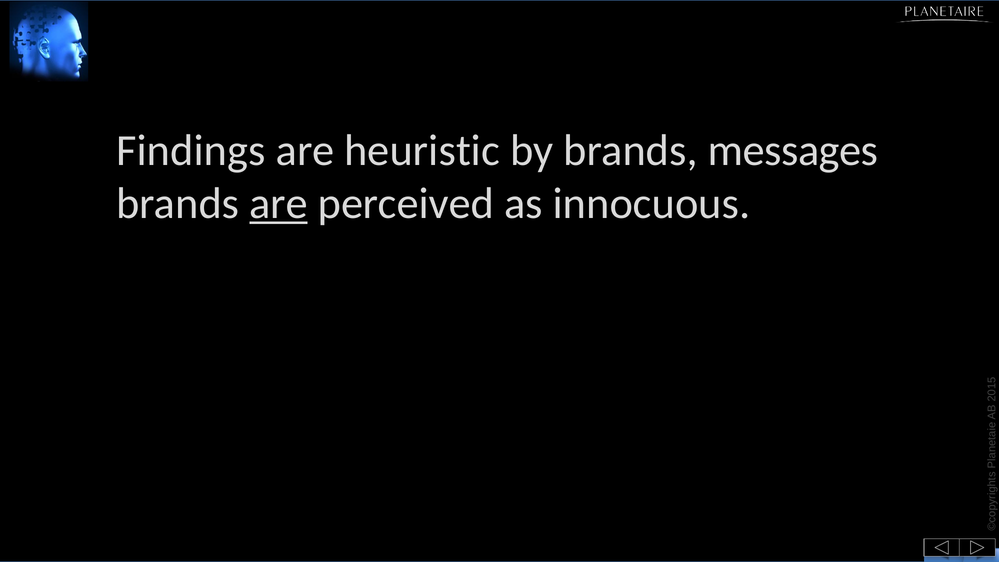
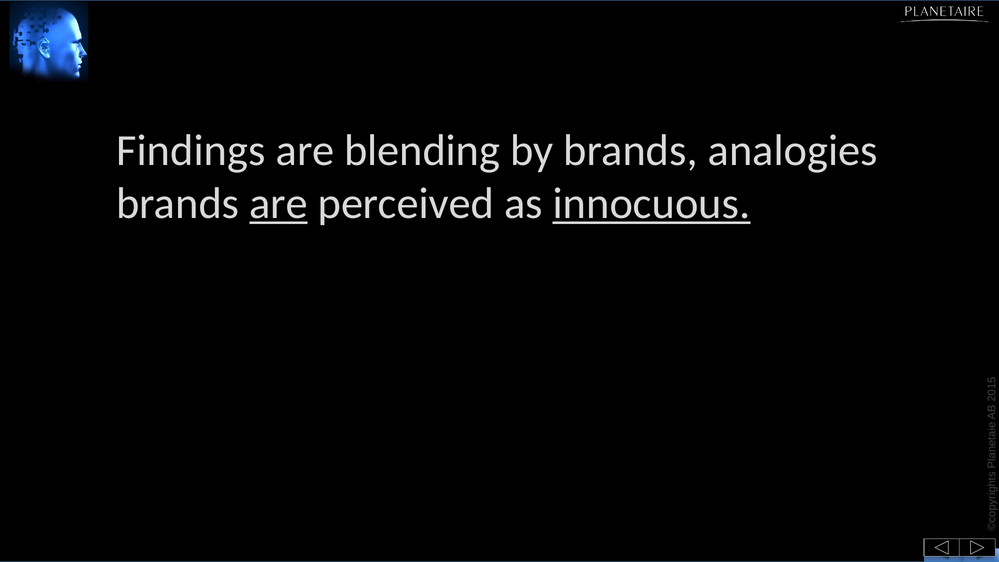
heuristic: heuristic -> blending (422, 150)
messages: messages -> analogies (793, 150)
innocuous underline: none -> present (652, 204)
